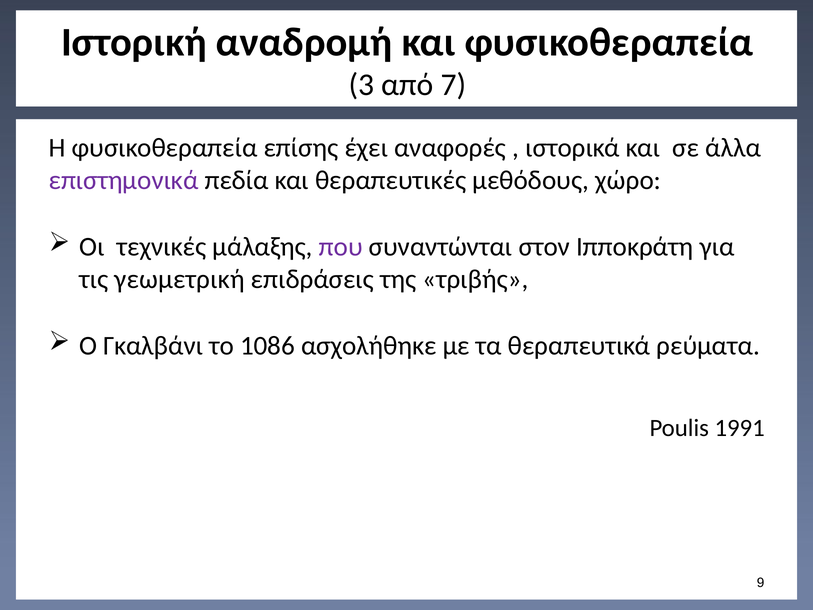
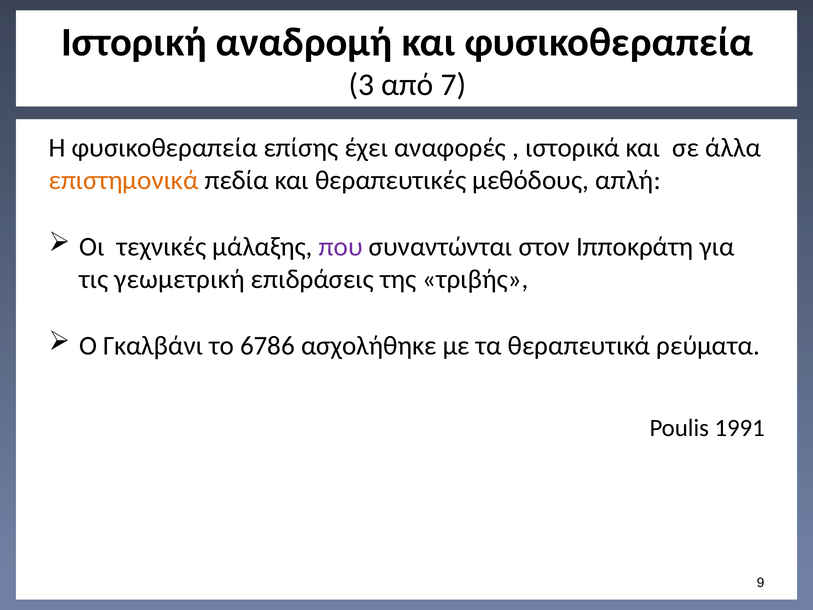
επιστημονικά colour: purple -> orange (124, 180)
χώρο: χώρο -> απλή (628, 180)
1086: 1086 -> 6786 (267, 346)
